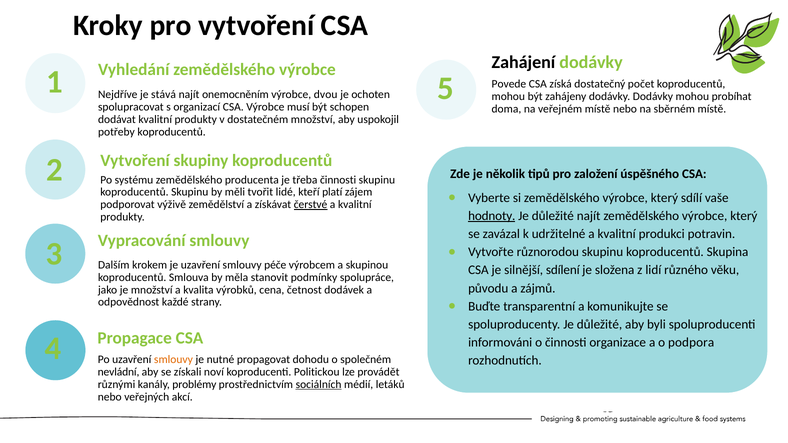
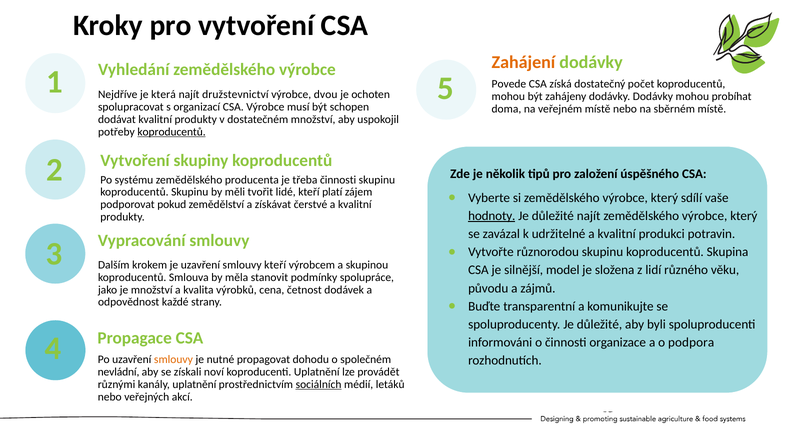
Zahájení colour: black -> orange (523, 62)
stává: stává -> která (164, 95)
onemocněním: onemocněním -> družstevnictví (235, 95)
koproducentů underline: none -> present (172, 132)
výživě: výživě -> pokud (172, 205)
čerstvé underline: present -> none (311, 205)
smlouvy péče: péče -> kteří (275, 265)
sdílení: sdílení -> model (563, 270)
koproducenti Politickou: Politickou -> Uplatnění (317, 372)
kanály problémy: problémy -> uplatnění (194, 385)
